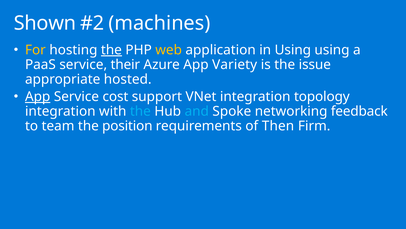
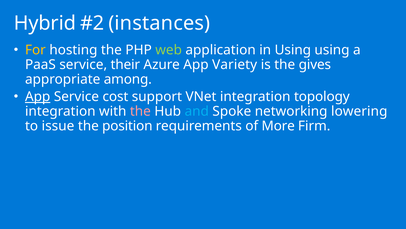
Shown: Shown -> Hybrid (45, 23)
machines: machines -> instances (159, 23)
the underline: present -> none (111, 50)
web colour: yellow -> light green (169, 50)
issue: issue -> gives (315, 65)
hosted: hosted -> among (128, 79)
the colour: light blue -> pink (140, 111)
feedback: feedback -> lowering (359, 111)
team: team -> issue (58, 126)
Then: Then -> More (278, 126)
